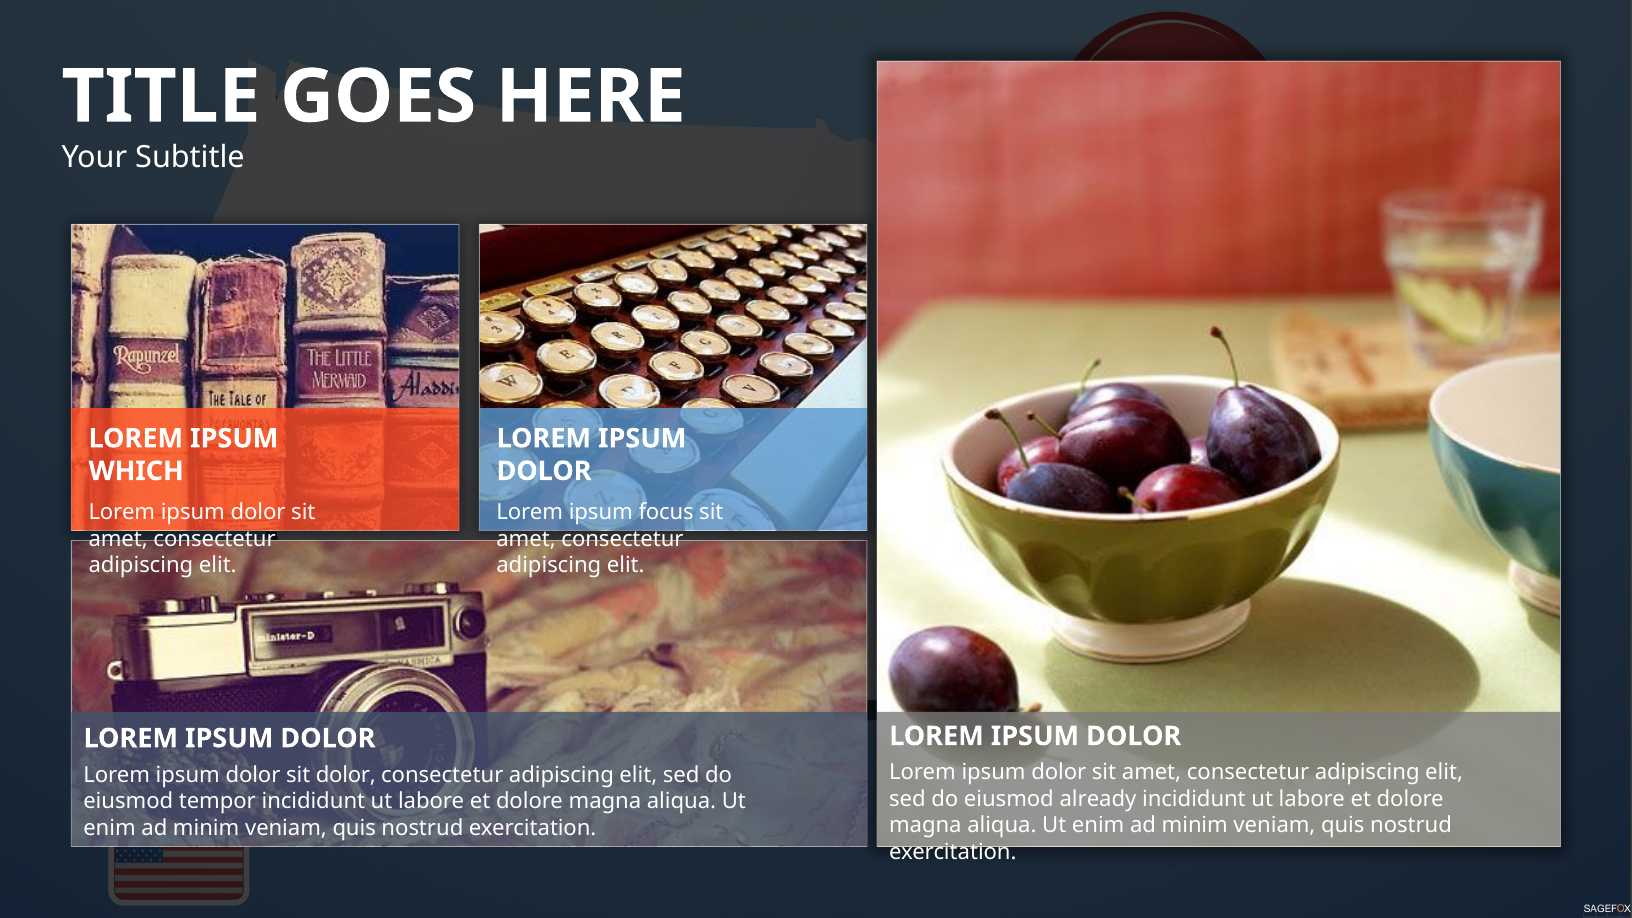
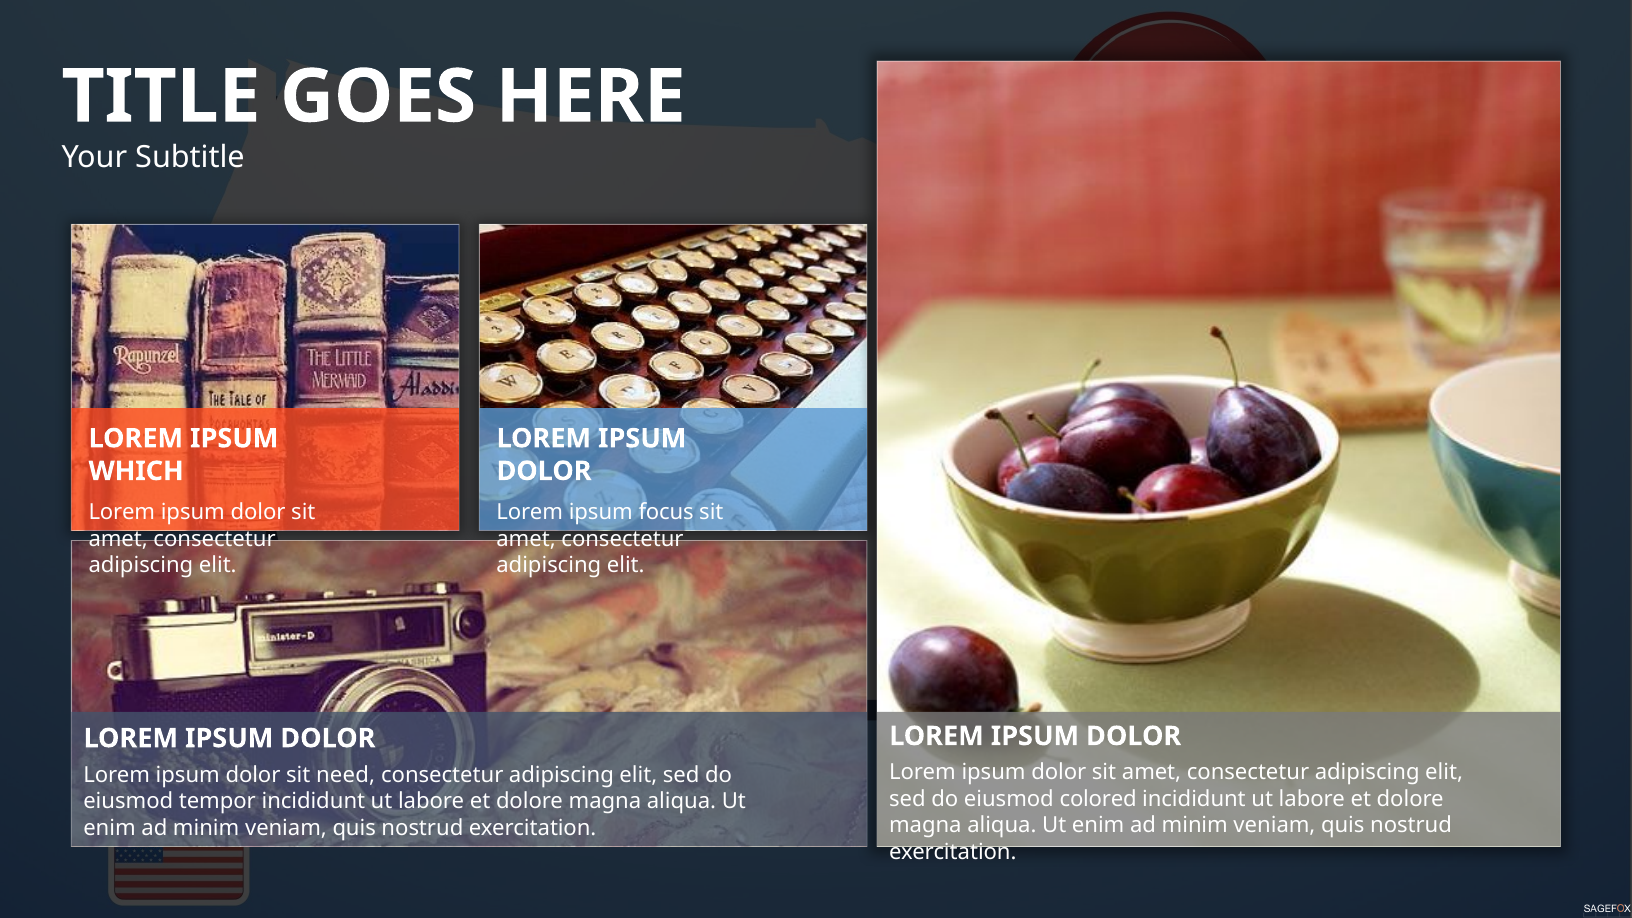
sit dolor: dolor -> need (346, 775)
already: already -> colored (1098, 799)
